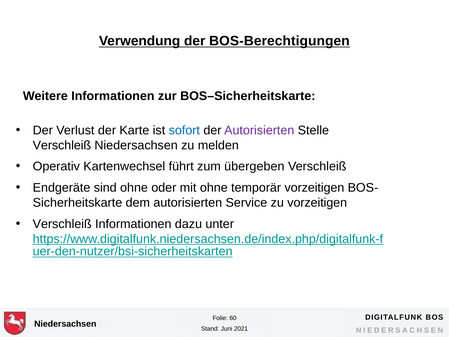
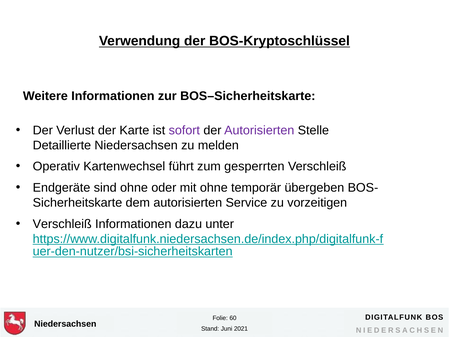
BOS-Berechtigungen: BOS-Berechtigungen -> BOS-Kryptoschlüssel (279, 41)
sofort colour: blue -> purple (184, 130)
Verschleiß: Verschleiß -> Detaillierte (62, 145)
übergeben: übergeben -> gesperrten (254, 166)
temporär vorzeitigen: vorzeitigen -> übergeben (314, 188)
